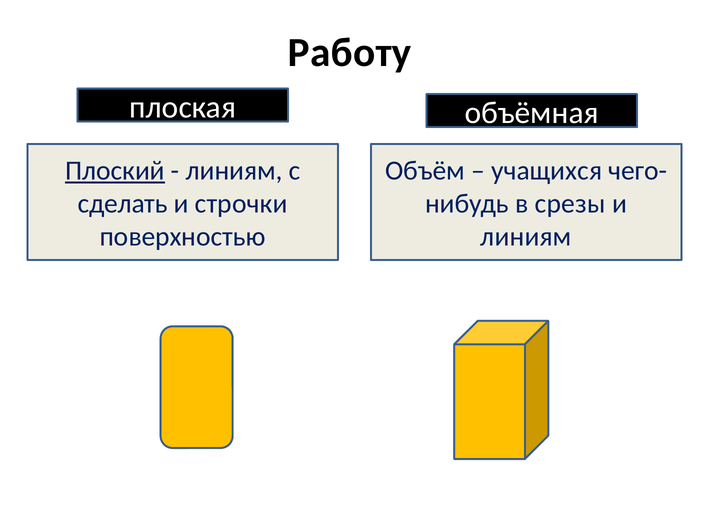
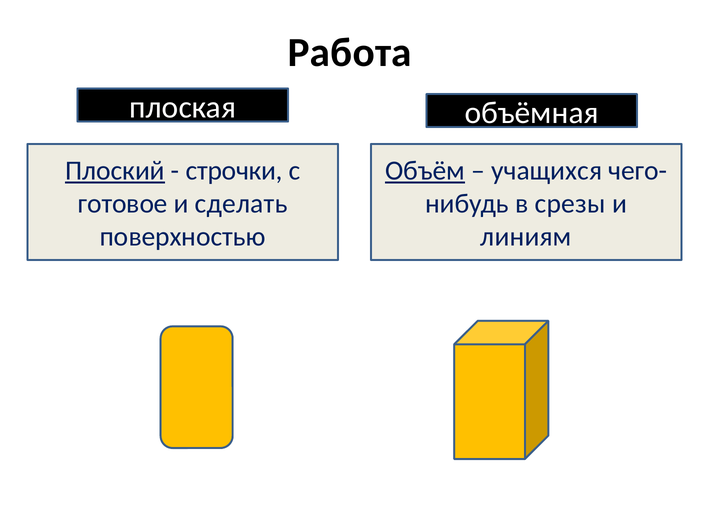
Работу: Работу -> Работа (350, 53)
линиям: линиям -> строчки (234, 171)
Объём underline: none -> present (425, 171)
сделать: сделать -> готовое (123, 204)
строчки: строчки -> сделать (241, 204)
